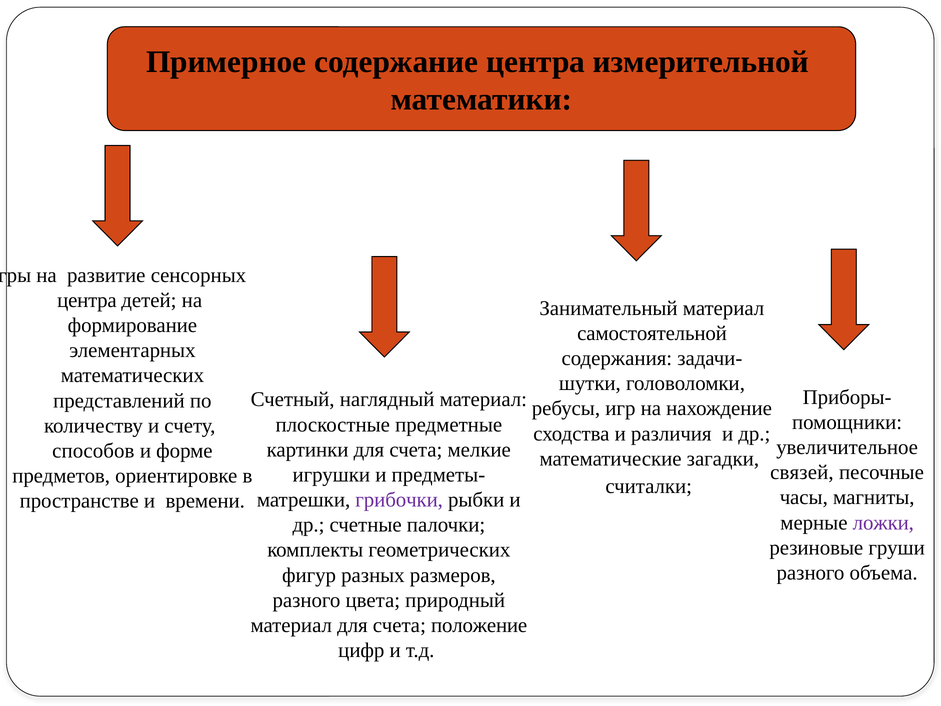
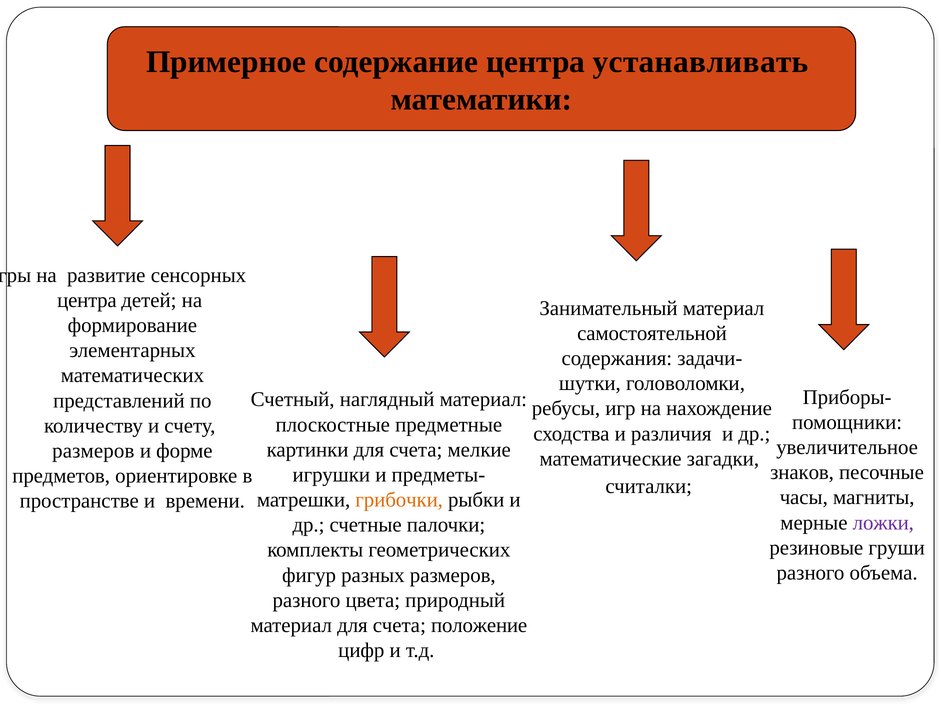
измерительной: измерительной -> устанавливать (701, 62)
способов: способов -> размеров (93, 451)
связей: связей -> знаков (802, 472)
грибочки colour: purple -> orange (399, 500)
